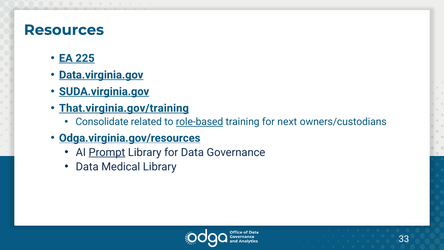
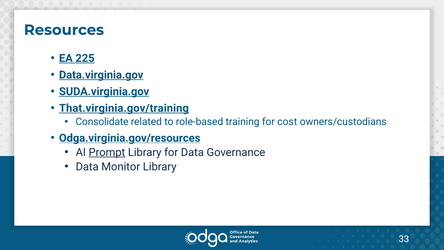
role-based underline: present -> none (200, 122)
next: next -> cost (287, 122)
Medical: Medical -> Monitor (121, 167)
